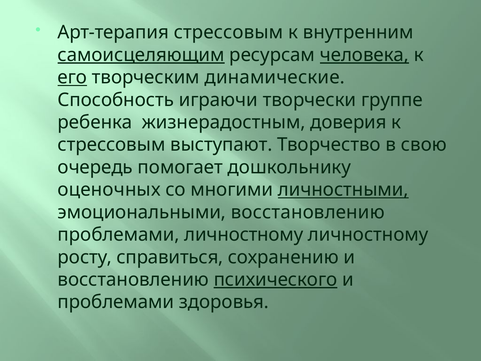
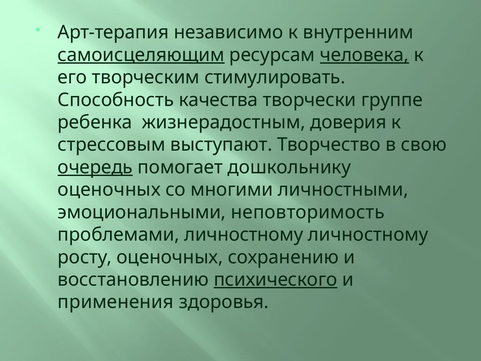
Арт-терапия стрессовым: стрессовым -> независимо (229, 32)
его underline: present -> none (72, 77)
динамические: динамические -> стимулировать (275, 77)
играючи: играючи -> качества (218, 100)
очередь underline: none -> present (95, 167)
личностными underline: present -> none (343, 190)
эмоциональными восстановлению: восстановлению -> неповторимость (308, 212)
росту справиться: справиться -> оценочных (170, 257)
проблемами: проблемами -> применения (116, 302)
